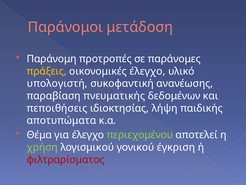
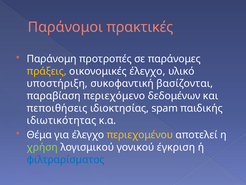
μετάδοση: μετάδοση -> πρακτικές (140, 27)
υπολογιστή: υπολογιστή -> υποστήριξη (57, 83)
ανανέωσης: ανανέωσης -> βασίζονται (185, 83)
πνευματικής: πνευματικής -> περιεχόμενο (114, 96)
λήψη: λήψη -> spam (165, 108)
αποτυπώματα: αποτυπώματα -> ιδιωτικότητας (62, 120)
περιεχομένου colour: light green -> yellow (140, 135)
φιλτραρίσματος colour: red -> blue (66, 159)
